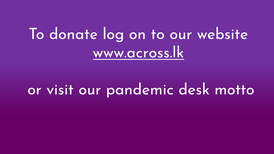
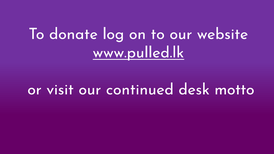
www.across.lk: www.across.lk -> www.pulled.lk (138, 52)
pandemic: pandemic -> continued (140, 89)
